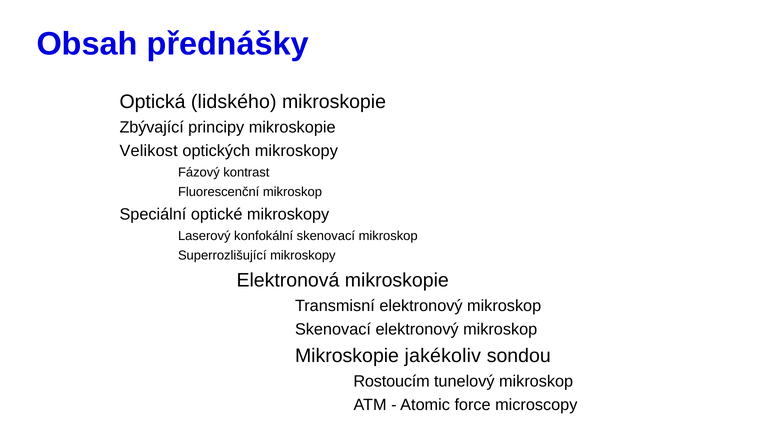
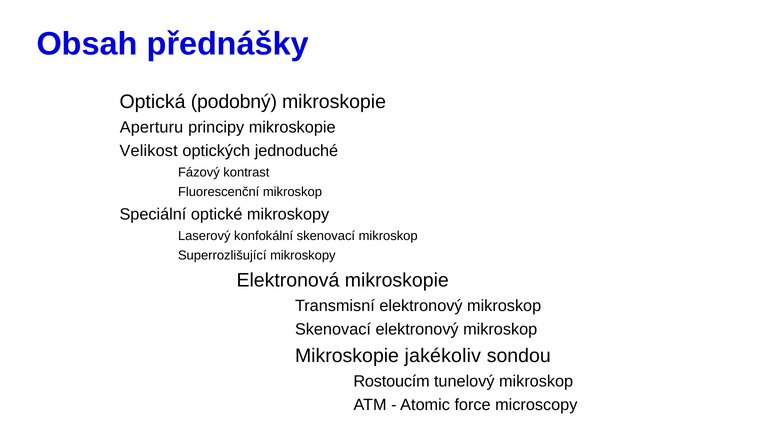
lidského: lidského -> podobný (234, 102)
Zbývající: Zbývající -> Aperturu (152, 127)
optických mikroskopy: mikroskopy -> jednoduché (296, 151)
